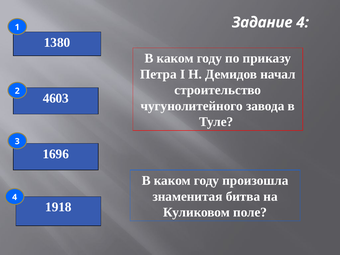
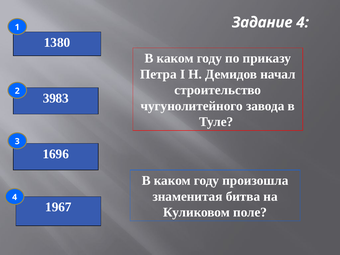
4603: 4603 -> 3983 (56, 98)
1918: 1918 -> 1967 (58, 207)
